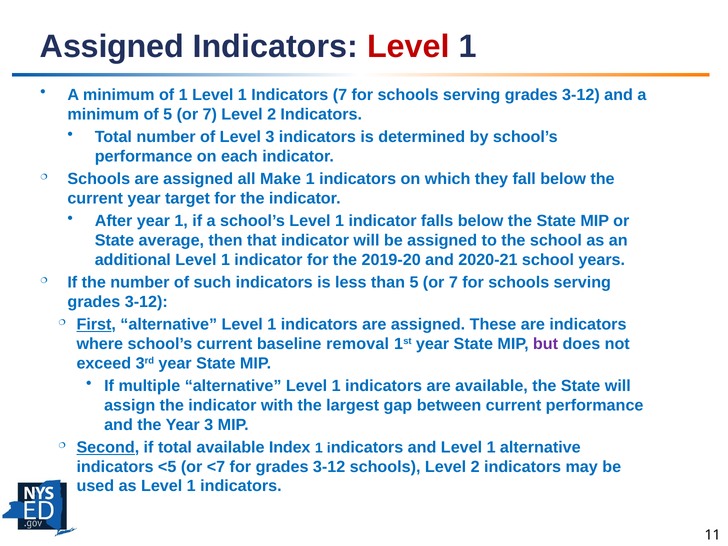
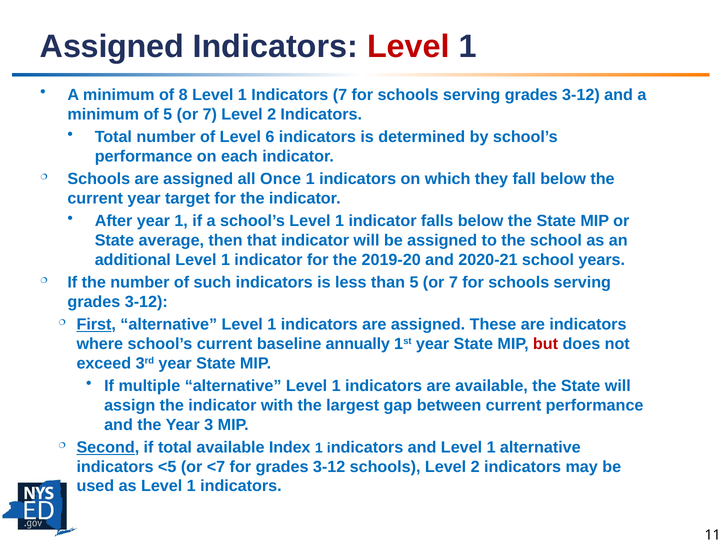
of 1: 1 -> 8 (183, 95)
Level 3: 3 -> 6 (270, 137)
Make: Make -> Once (281, 179)
removal: removal -> annually (358, 344)
but colour: purple -> red (546, 344)
